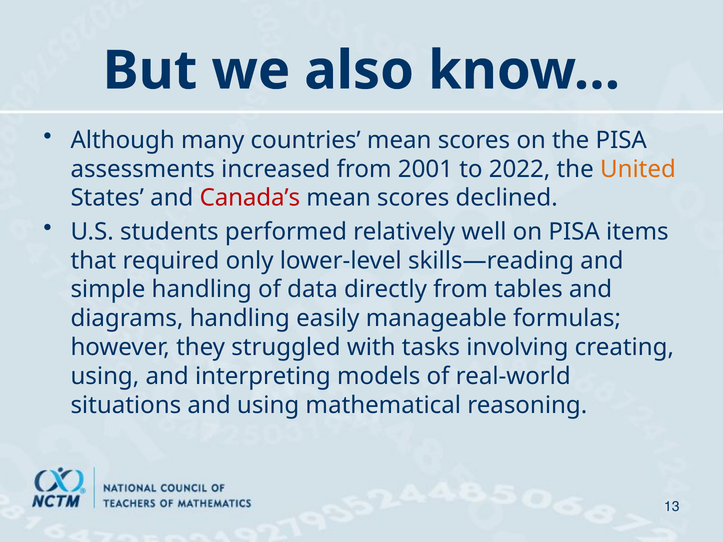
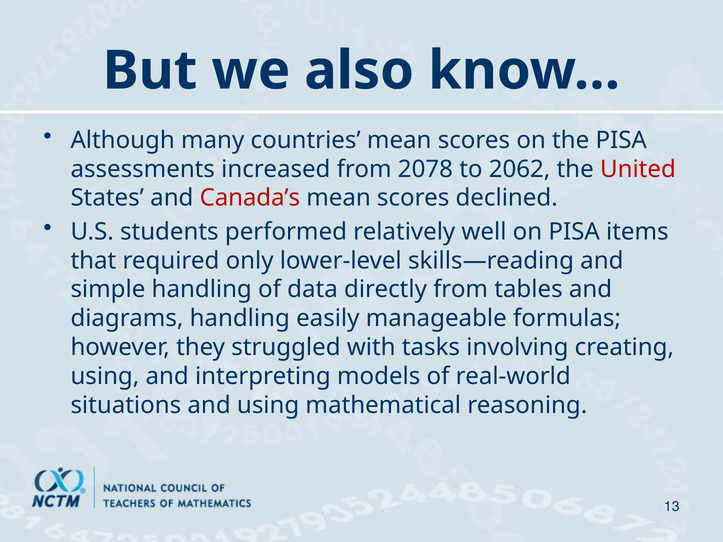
2001: 2001 -> 2078 (425, 169)
2022: 2022 -> 2062 (520, 169)
United colour: orange -> red (638, 169)
